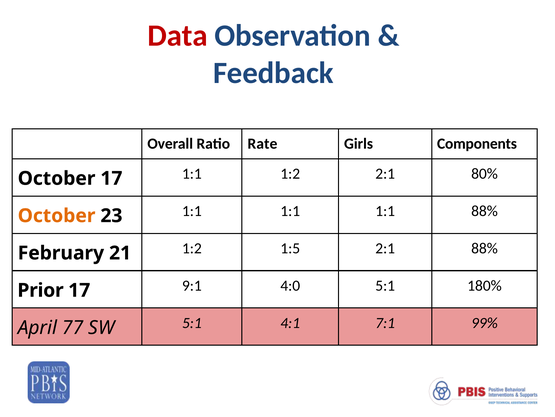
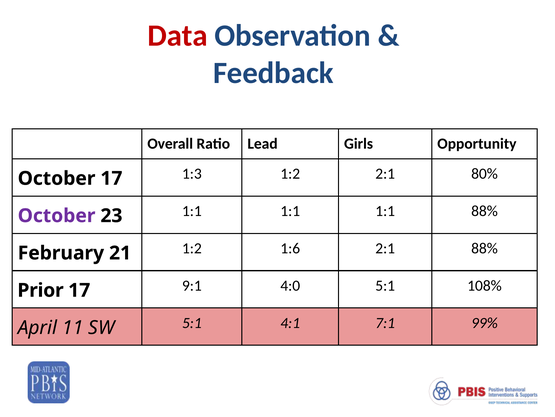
Rate: Rate -> Lead (263, 144)
Components: Components -> Opportunity (477, 144)
17 1:1: 1:1 -> 1:3 (192, 174)
October colour: orange -> purple (57, 215)
1:5: 1:5 -> 1:6 (290, 248)
180%: 180% -> 108% (484, 285)
77: 77 -> 11 (73, 327)
